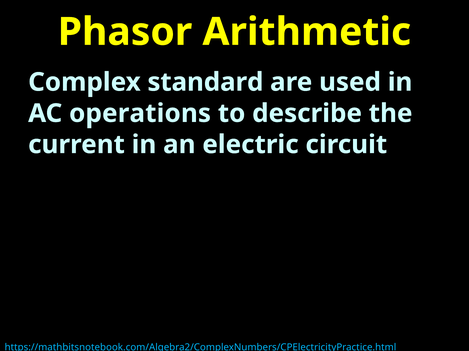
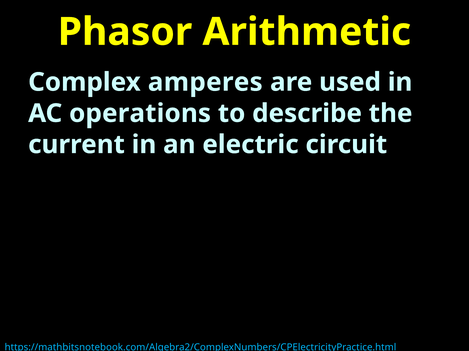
standard: standard -> amperes (205, 82)
